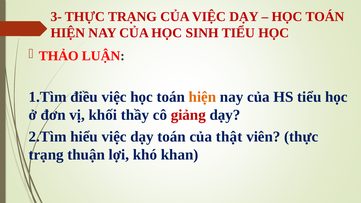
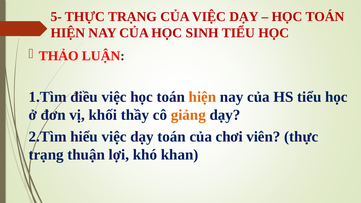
3-: 3- -> 5- (56, 17)
giảng colour: red -> orange (188, 115)
thật: thật -> chơi (229, 137)
